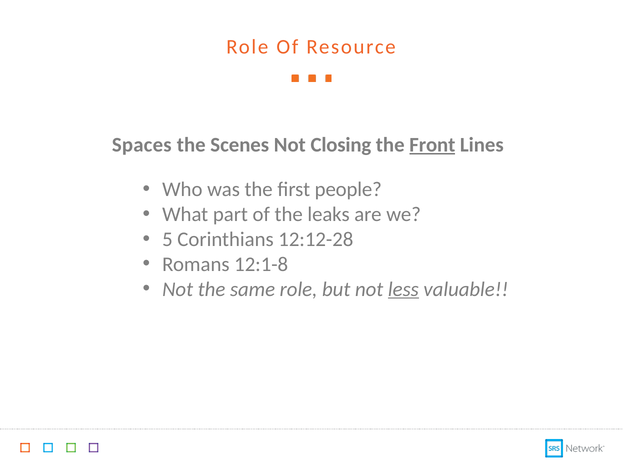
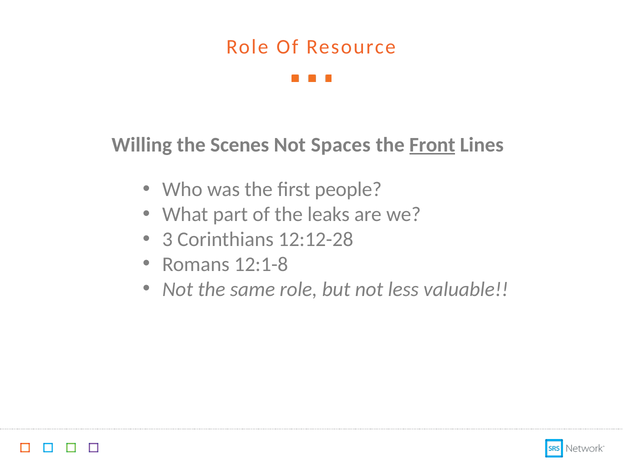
Spaces: Spaces -> Willing (142, 145)
Closing: Closing -> Spaces (341, 145)
5: 5 -> 3 (167, 239)
less underline: present -> none (403, 289)
